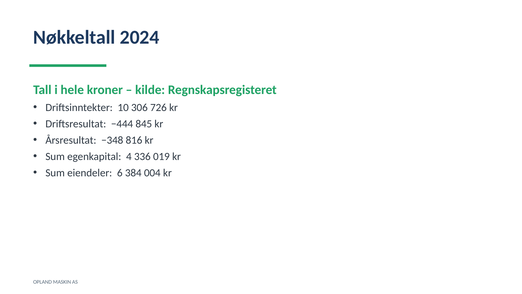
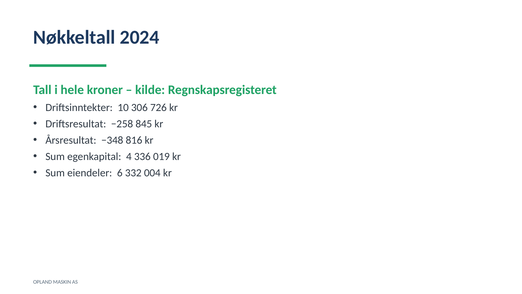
−444: −444 -> −258 (122, 124)
384: 384 -> 332 (133, 173)
